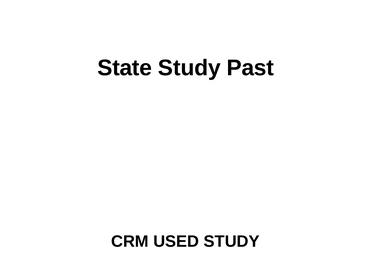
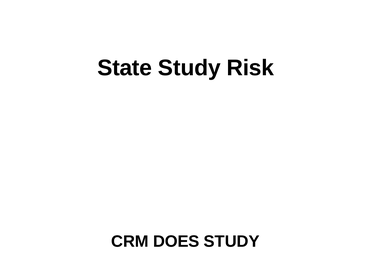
Past: Past -> Risk (250, 68)
USED: USED -> DOES (176, 242)
